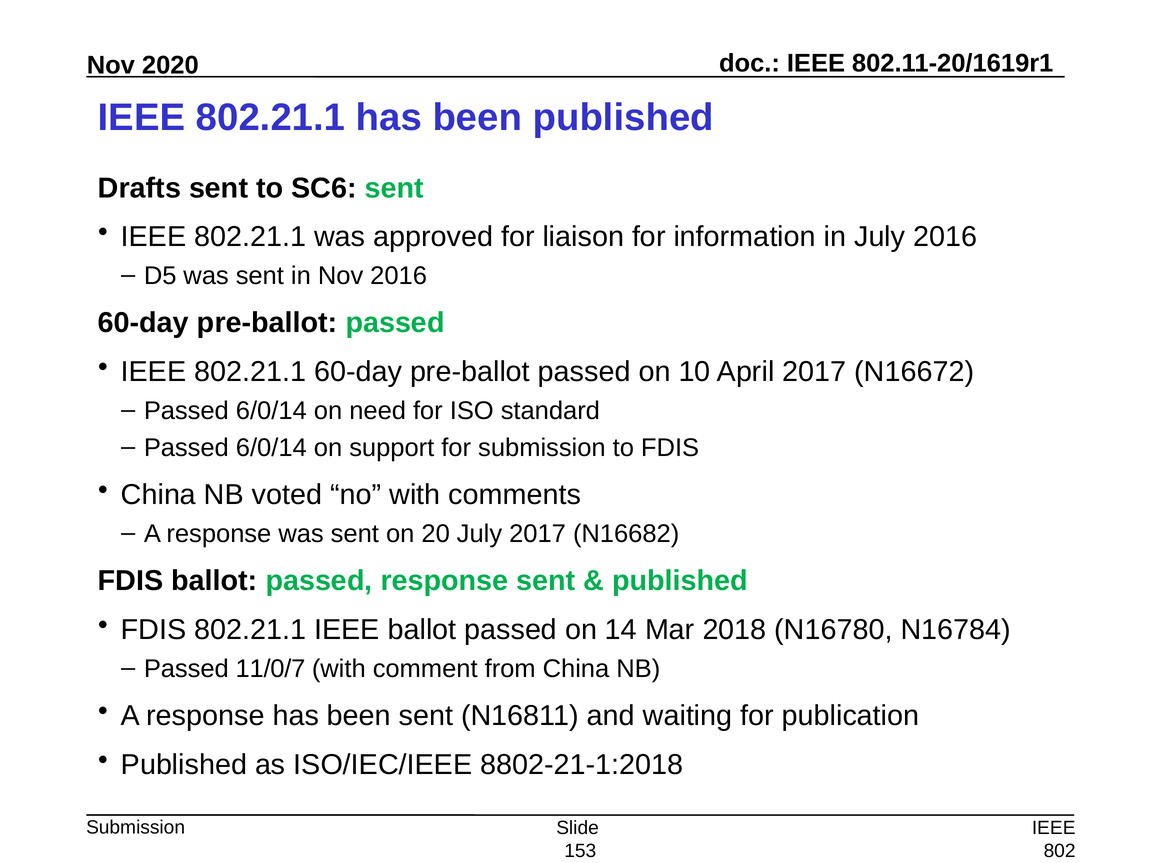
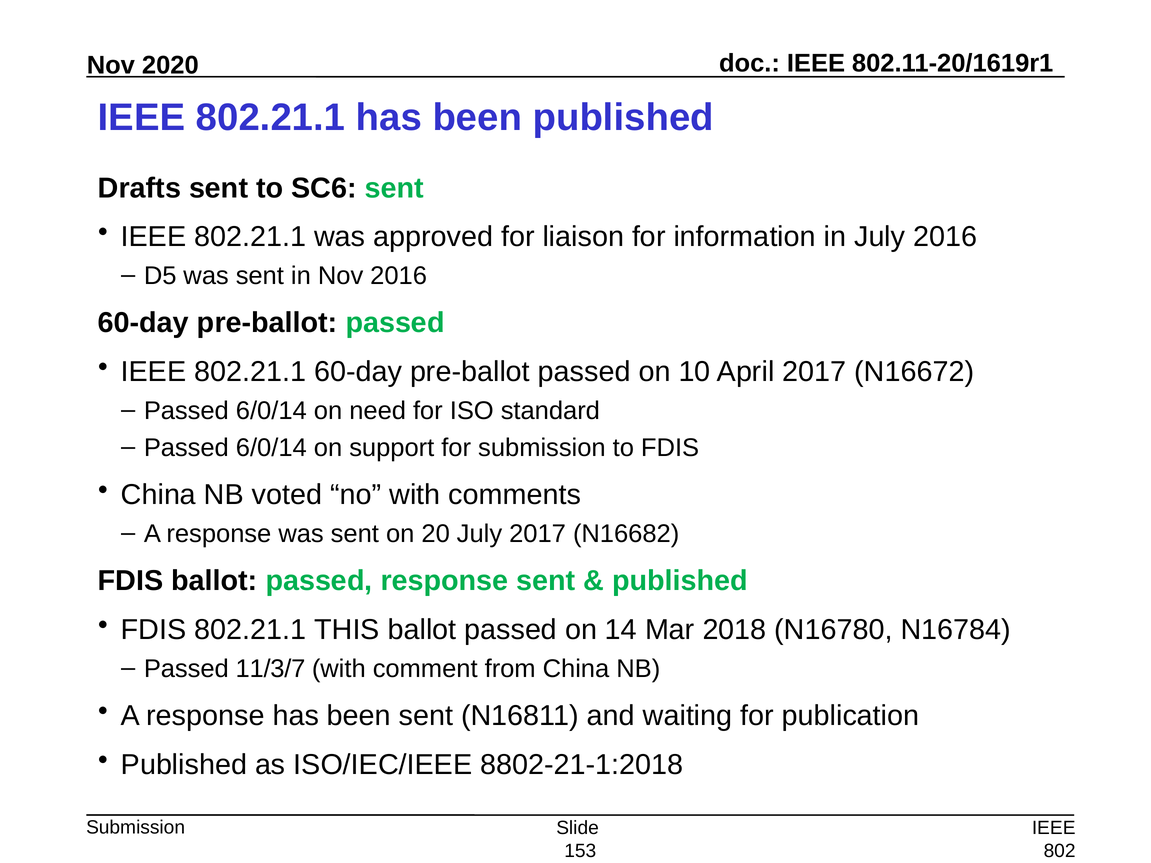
802.21.1 IEEE: IEEE -> THIS (347, 630)
11/0/7: 11/0/7 -> 11/3/7 (270, 669)
